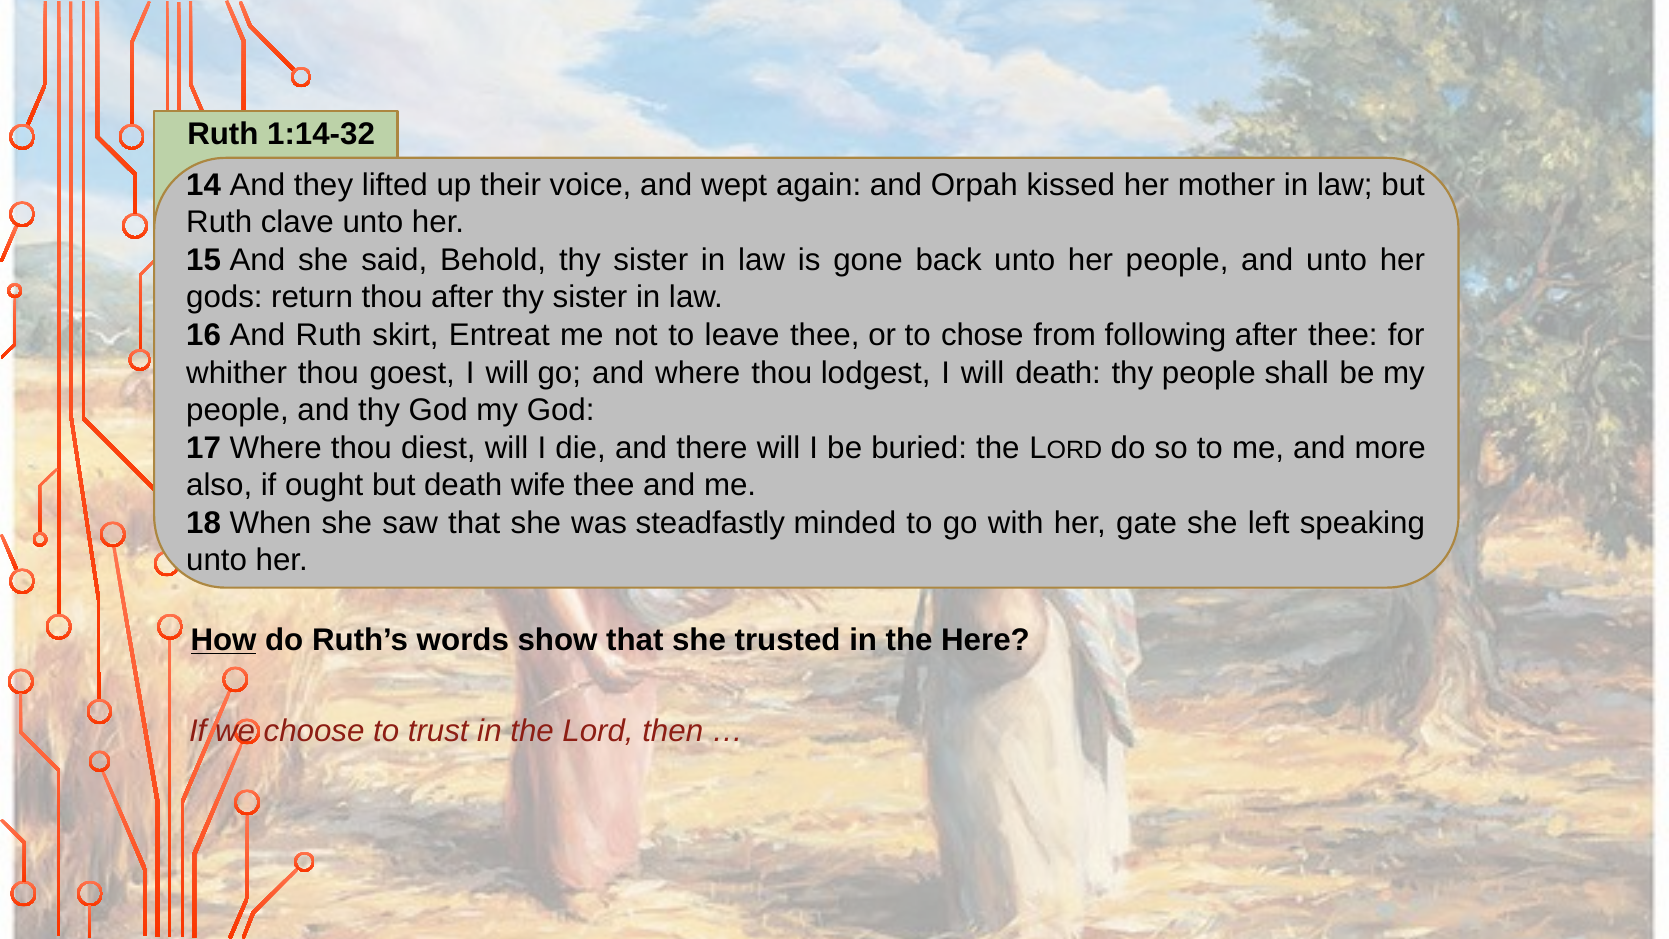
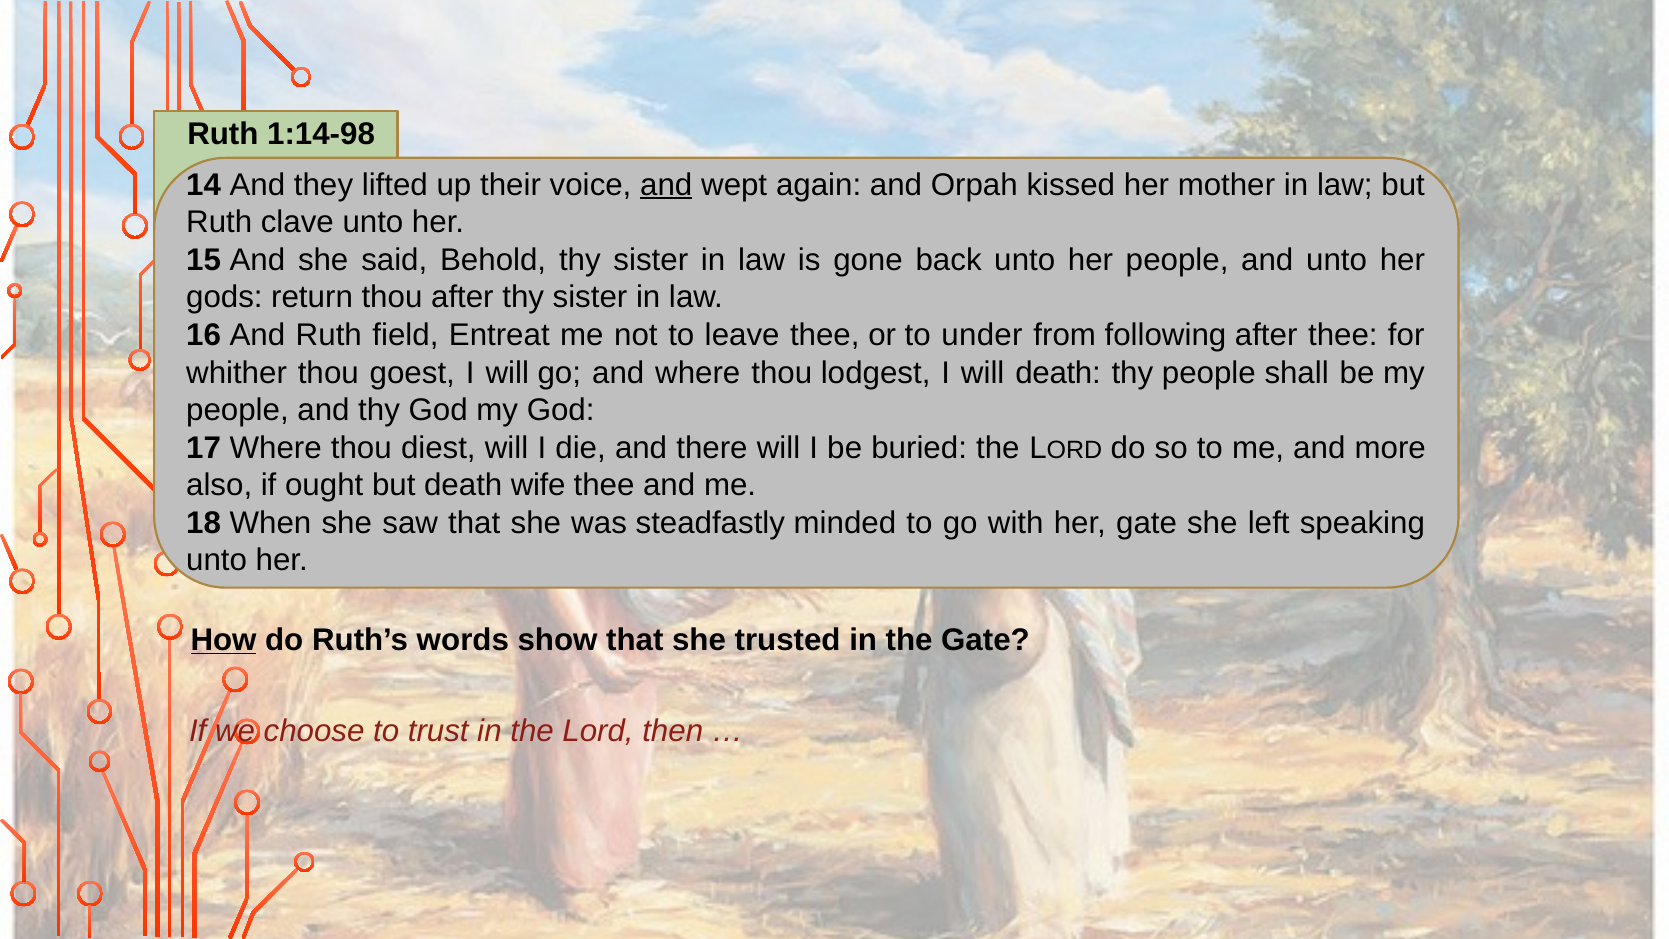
1:14-32: 1:14-32 -> 1:14-98 (321, 134)
and underline: none -> present (666, 185)
skirt: skirt -> field (405, 335)
chose: chose -> under (982, 335)
the Here: Here -> Gate (985, 640)
